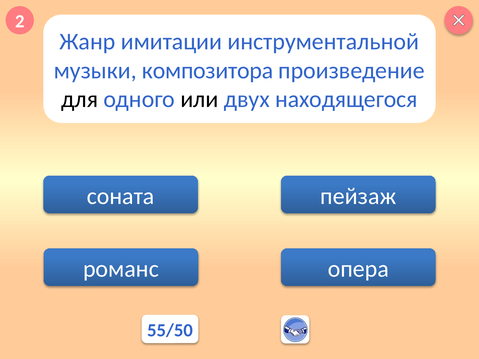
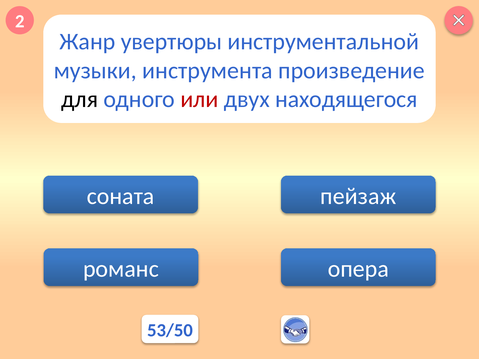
имитации: имитации -> увертюры (171, 42)
композитора: композитора -> инструмента (207, 70)
или colour: black -> red (199, 99)
55/50: 55/50 -> 53/50 (170, 330)
